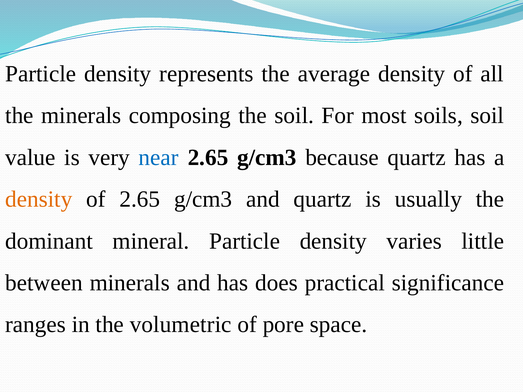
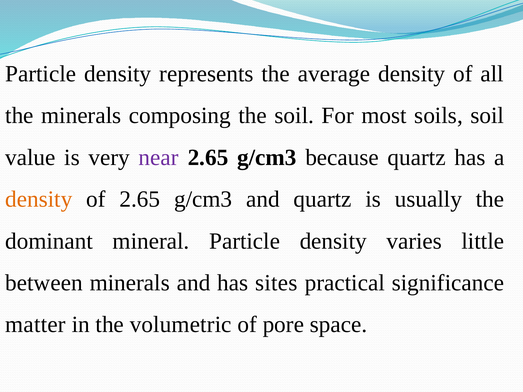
near colour: blue -> purple (159, 158)
does: does -> sites (276, 283)
ranges: ranges -> matter (35, 325)
